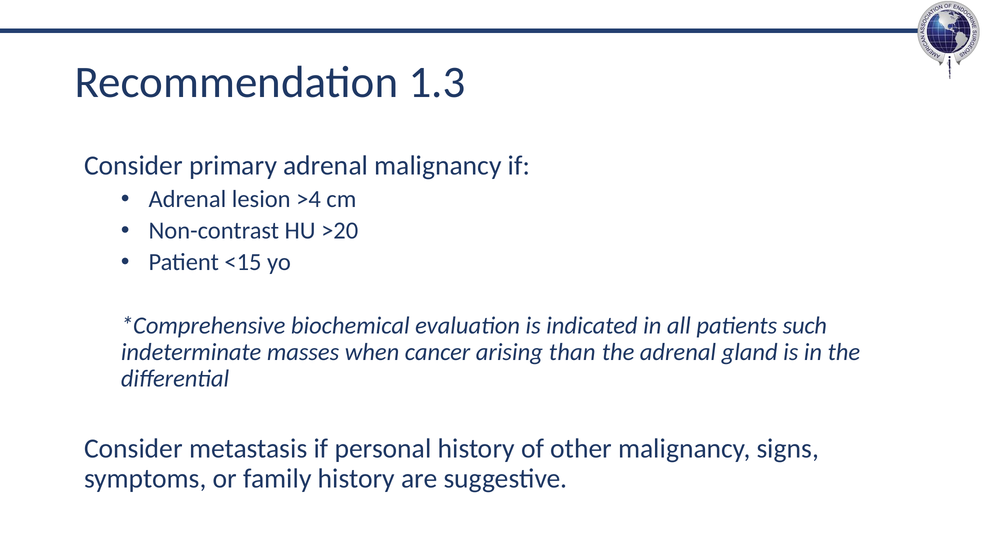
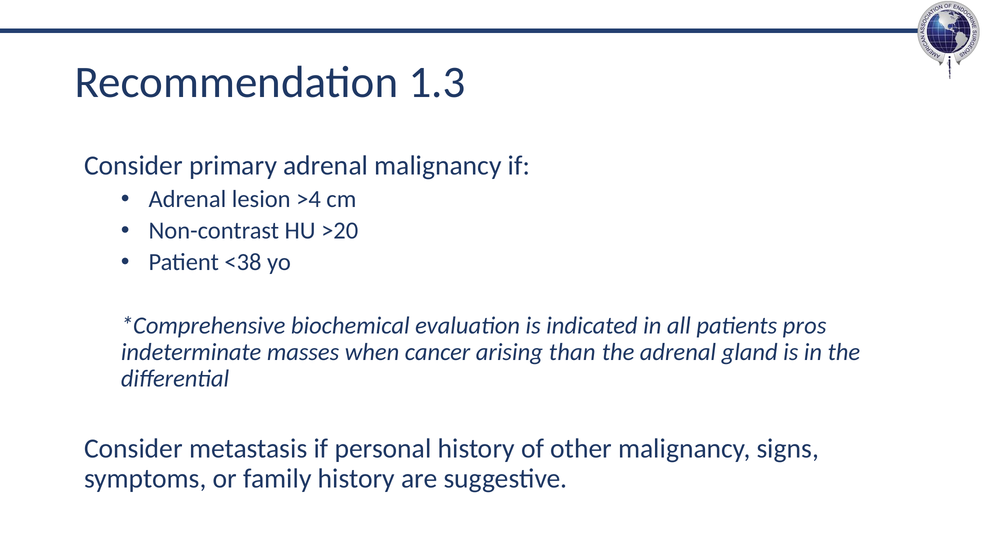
<15: <15 -> <38 (243, 262)
such: such -> pros (805, 325)
